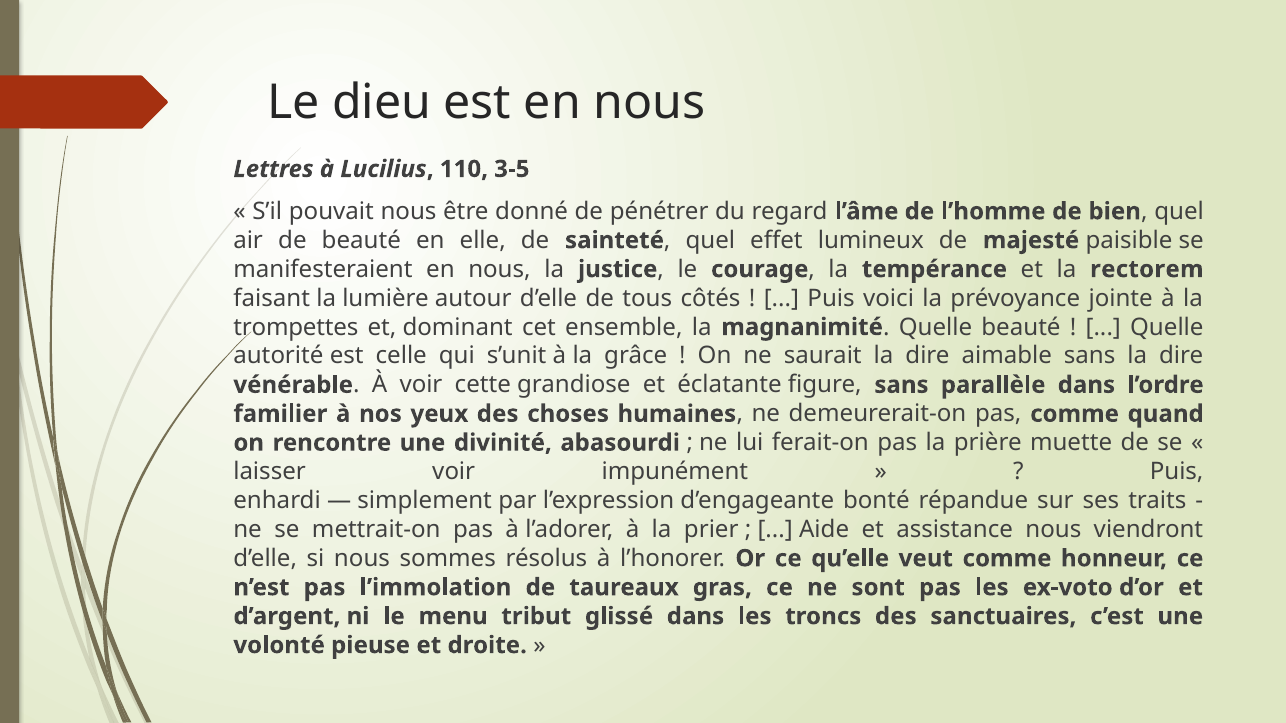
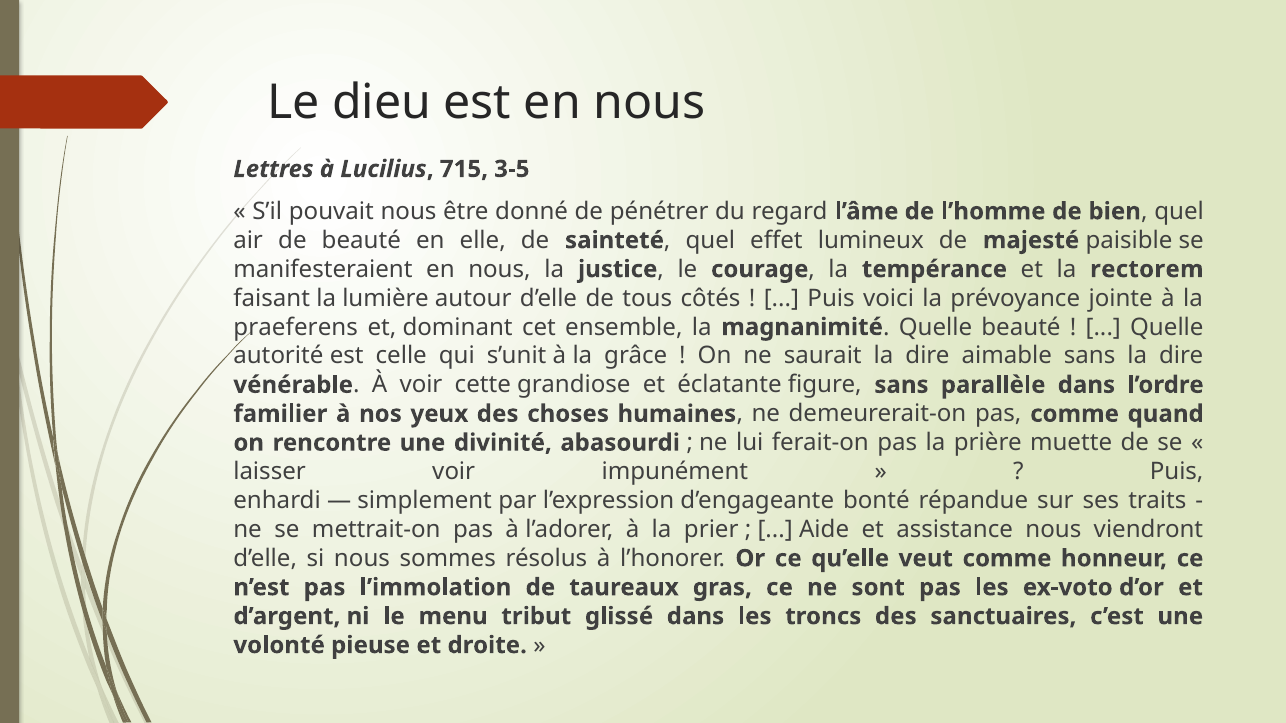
110: 110 -> 715 (464, 169)
trompettes: trompettes -> praeferens (296, 327)
